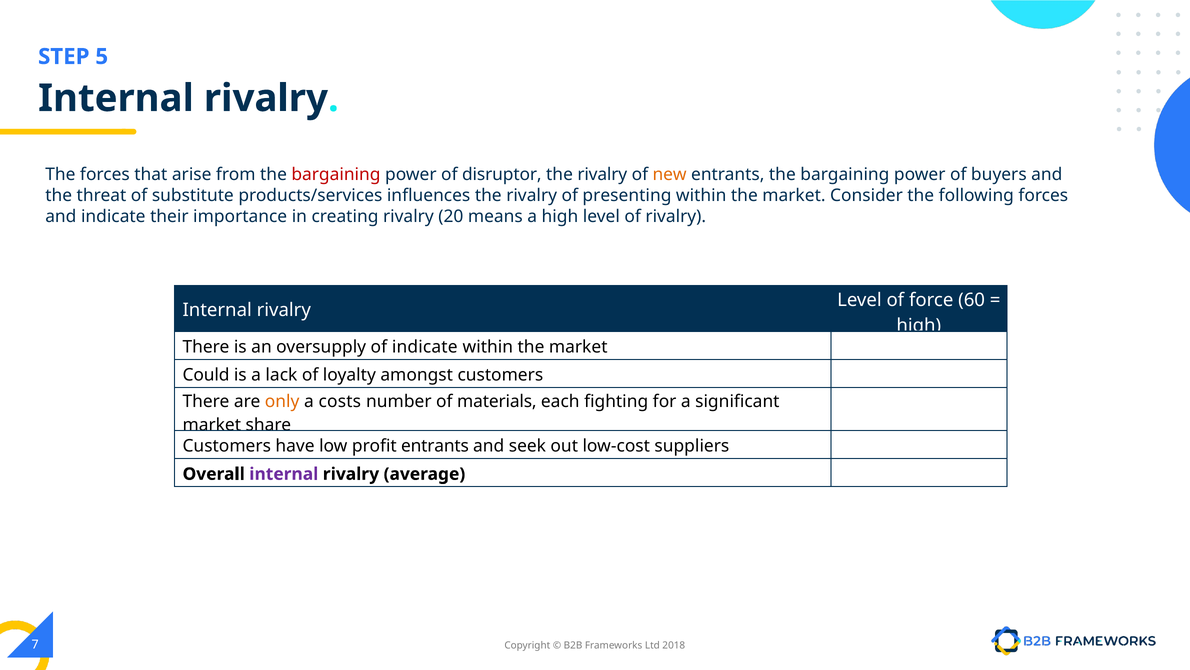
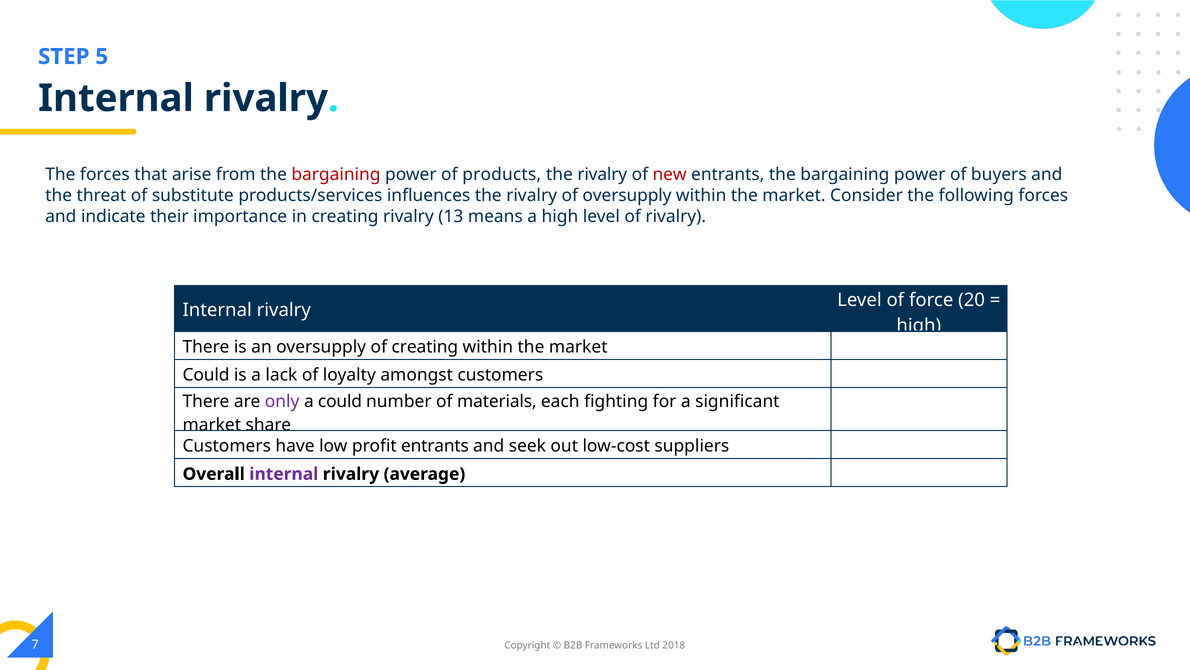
disruptor: disruptor -> products (502, 174)
new colour: orange -> red (670, 174)
of presenting: presenting -> oversupply (627, 195)
20: 20 -> 13 (451, 216)
60: 60 -> 20 (972, 300)
of indicate: indicate -> creating (425, 347)
only colour: orange -> purple (282, 401)
a costs: costs -> could (340, 401)
